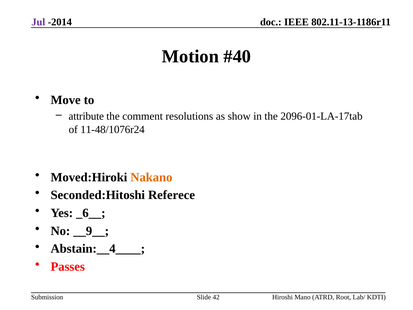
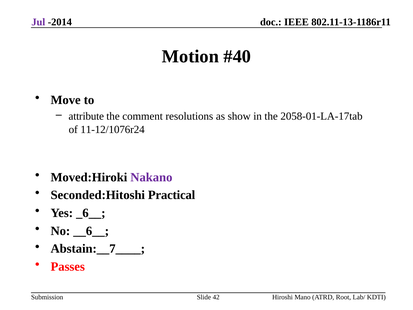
2096-01-LA-17tab: 2096-01-LA-17tab -> 2058-01-LA-17tab (322, 116)
11-48/1076r24: 11-48/1076r24 -> 11-12/1076r24 (113, 129)
Nakano colour: orange -> purple (151, 177)
Referece: Referece -> Practical (172, 195)
__9__: __9__ -> __6__ (91, 231)
Abstain:__4____: Abstain:__4____ -> Abstain:__7____ (98, 249)
